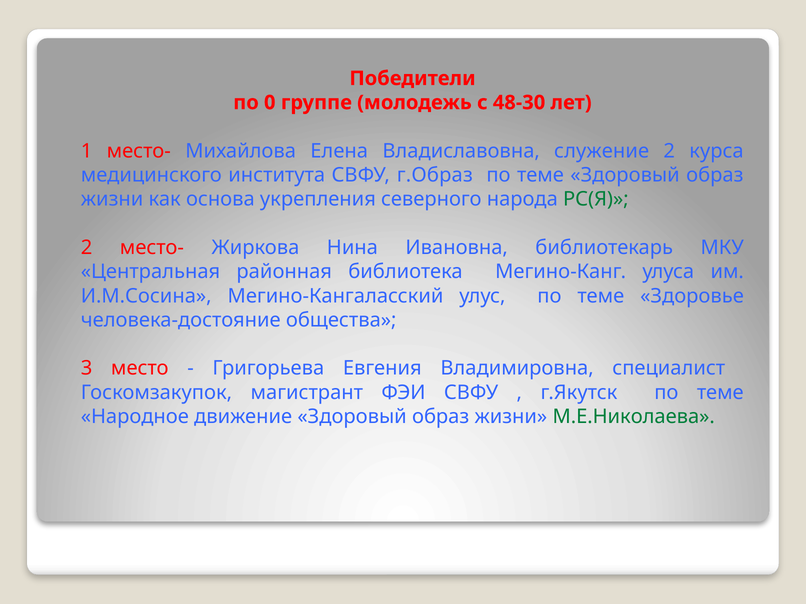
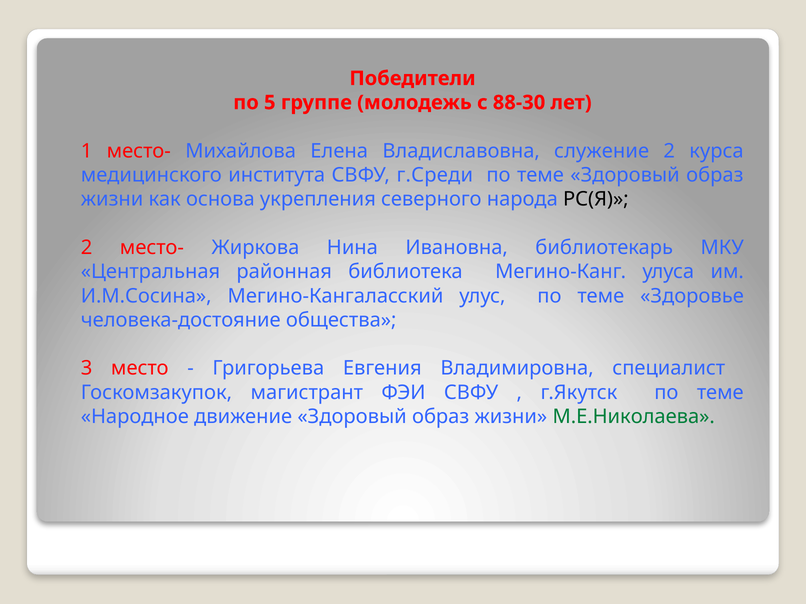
0: 0 -> 5 (270, 103)
48-30: 48-30 -> 88-30 (519, 103)
г.Образ: г.Образ -> г.Среди (435, 175)
РС(Я colour: green -> black (596, 199)
